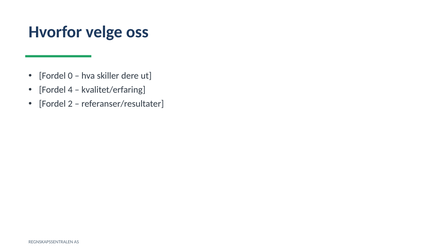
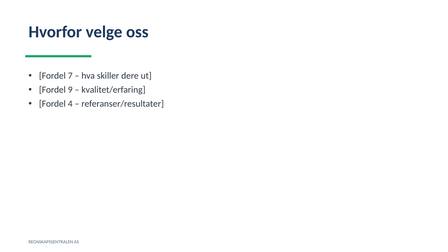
0: 0 -> 7 (70, 76)
4: 4 -> 9 (70, 90)
2: 2 -> 4 (70, 104)
